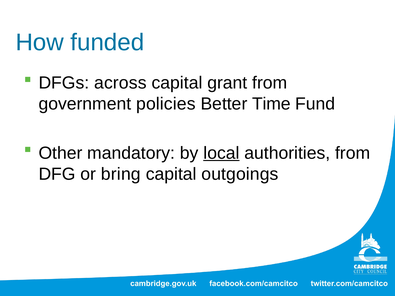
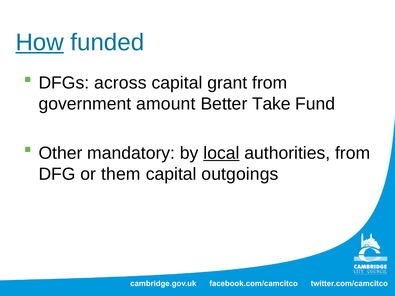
How underline: none -> present (40, 42)
policies: policies -> amount (166, 104)
Time: Time -> Take (271, 104)
bring: bring -> them (121, 174)
